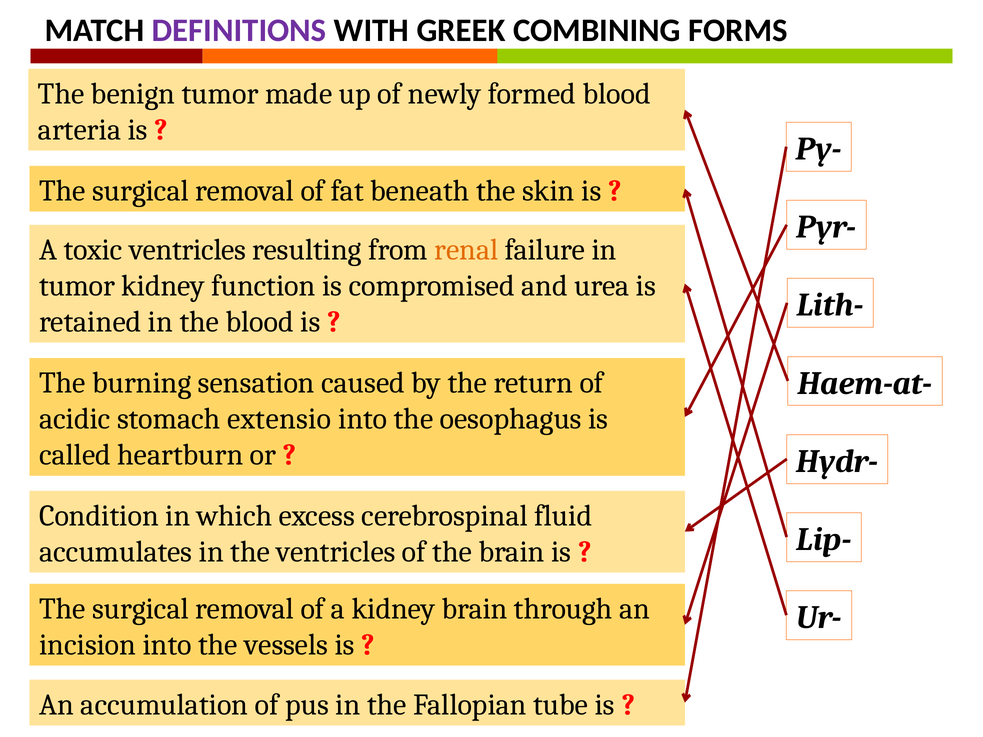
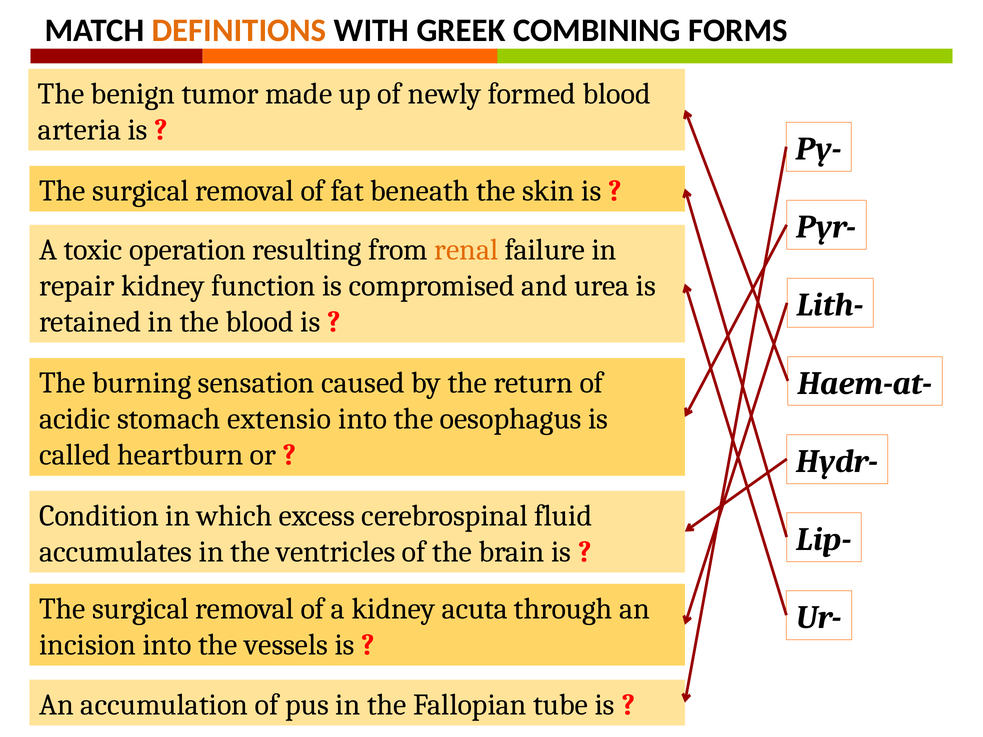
DEFINITIONS colour: purple -> orange (239, 30)
toxic ventricles: ventricles -> operation (188, 250)
tumor: tumor -> repair (77, 286)
kidney brain: brain -> acuta (475, 609)
